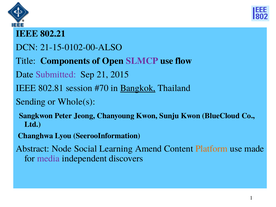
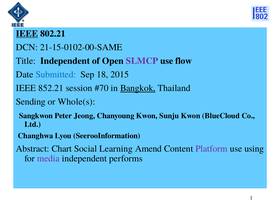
IEEE underline: none -> present (27, 34)
21-15-0102-00-ALSO: 21-15-0102-00-ALSO -> 21-15-0102-00-SAME (81, 47)
Title Components: Components -> Independent (65, 61)
Submitted colour: purple -> blue (56, 75)
21: 21 -> 18 (102, 75)
802.81: 802.81 -> 852.21 (51, 88)
Node: Node -> Chart (62, 149)
Platform colour: orange -> purple (211, 149)
made: made -> using (254, 149)
discovers: discovers -> performs (126, 159)
